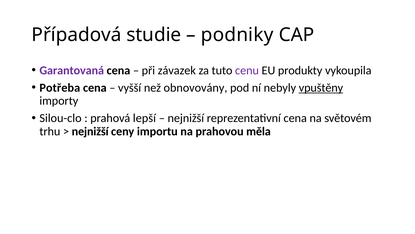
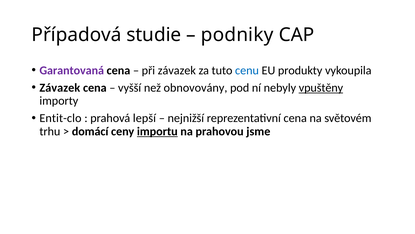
cenu colour: purple -> blue (247, 70)
Potřeba: Potřeba -> Závazek (60, 88)
Silou-clo: Silou-clo -> Entit-clo (60, 118)
nejnižší: nejnižší -> domácí (90, 131)
importu underline: none -> present (157, 131)
měla: měla -> jsme (258, 131)
